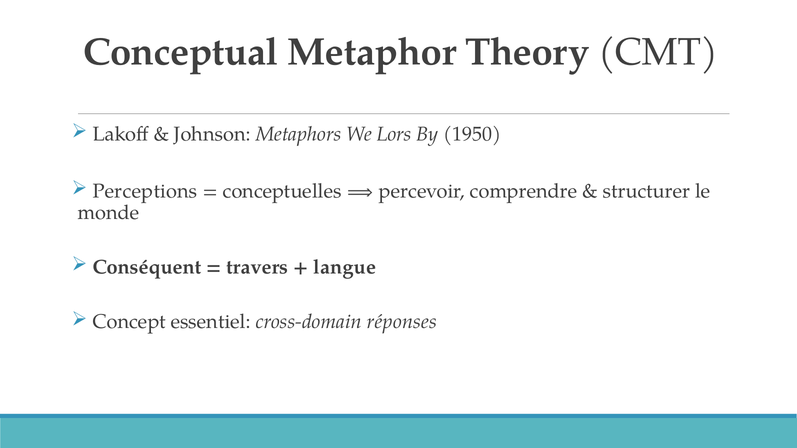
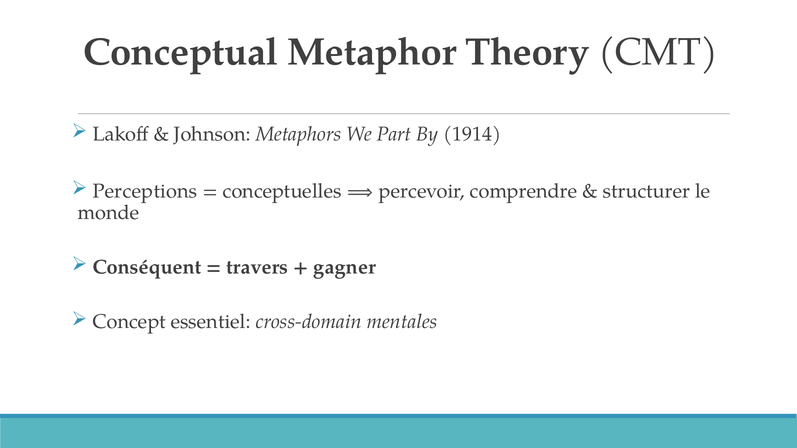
Lors: Lors -> Part (394, 134)
1950: 1950 -> 1914 (472, 134)
langue: langue -> gagner (345, 267)
réponses: réponses -> mentales (402, 322)
